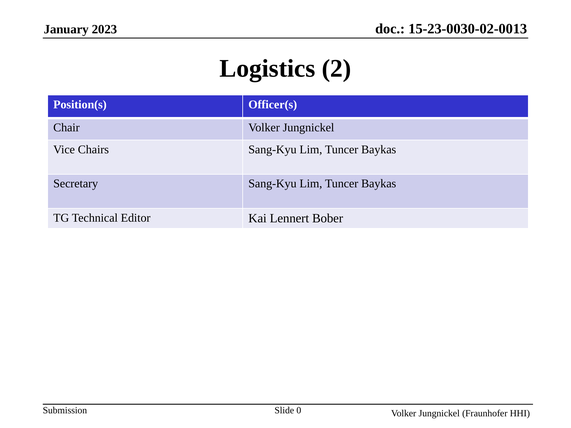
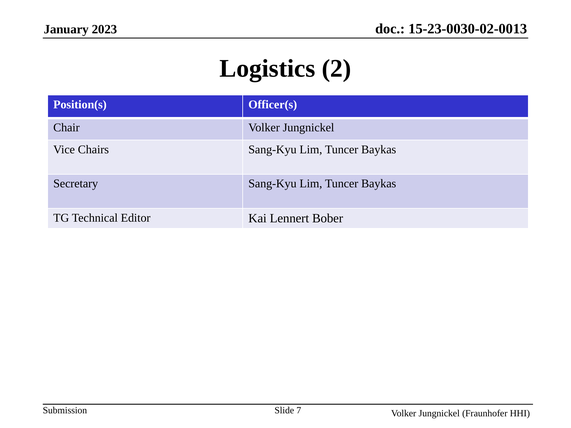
0: 0 -> 7 (299, 411)
